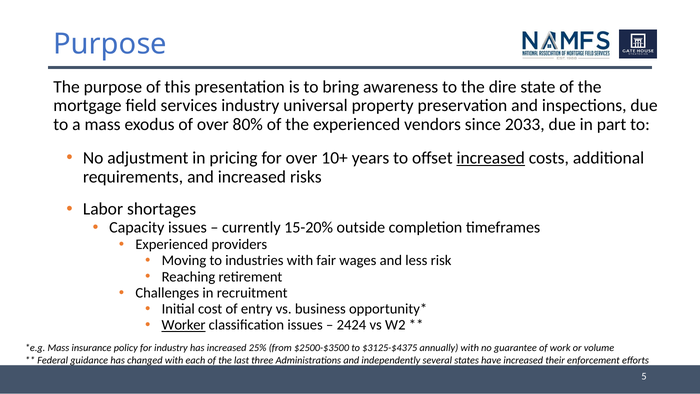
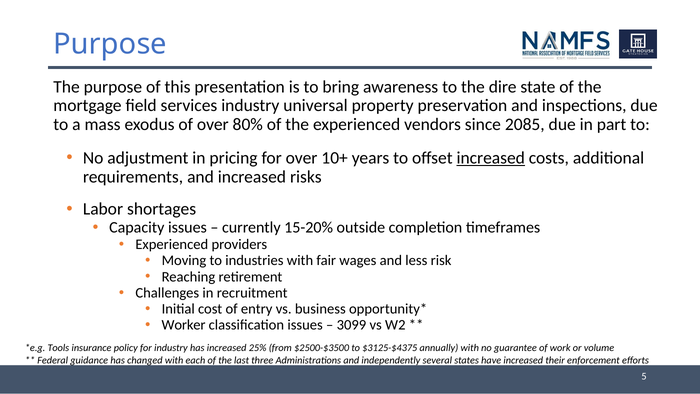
2033: 2033 -> 2085 (525, 125)
Worker underline: present -> none (184, 325)
2424: 2424 -> 3099 (351, 325)
Mass: Mass -> Tools (58, 348)
